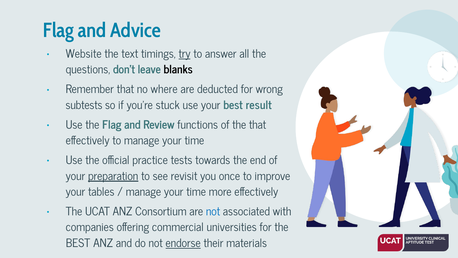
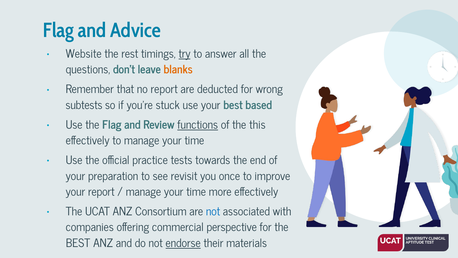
text: text -> rest (130, 54)
blanks colour: black -> orange (178, 70)
no where: where -> report (164, 89)
result: result -> based (259, 105)
functions underline: none -> present (198, 125)
the that: that -> this (257, 125)
preparation underline: present -> none (113, 176)
your tables: tables -> report (101, 192)
universities: universities -> perspective (232, 227)
